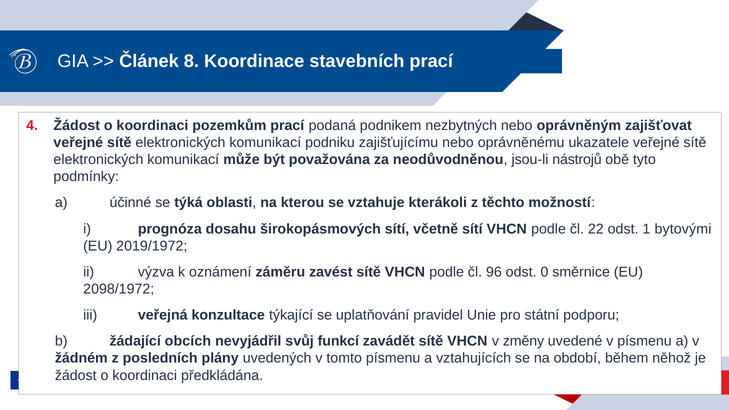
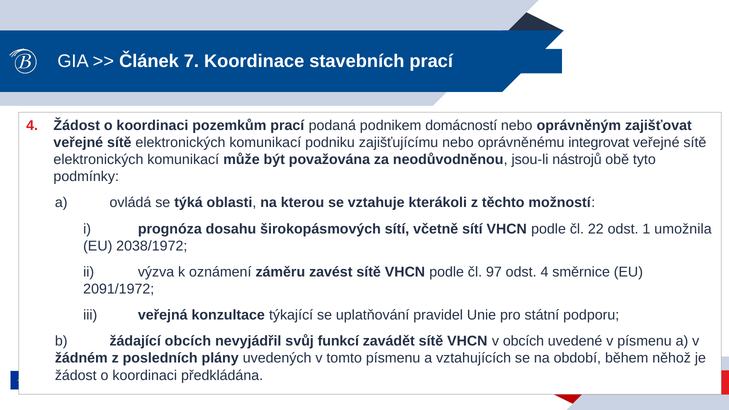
8: 8 -> 7 (191, 61)
nezbytných: nezbytných -> domácností (461, 126)
ukazatele: ukazatele -> integrovat (599, 143)
účinné: účinné -> ovládá (130, 203)
bytovými: bytovými -> umožnila (683, 229)
2019/1972: 2019/1972 -> 2038/1972 (152, 246)
96: 96 -> 97 (494, 272)
odst 0: 0 -> 4 (544, 272)
2098/1972: 2098/1972 -> 2091/1972 (119, 289)
v změny: změny -> obcích (523, 341)
